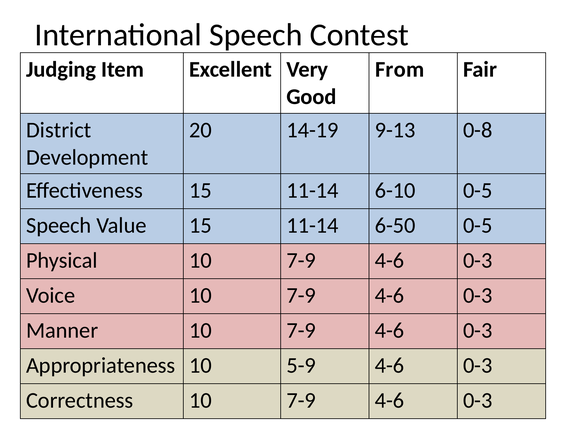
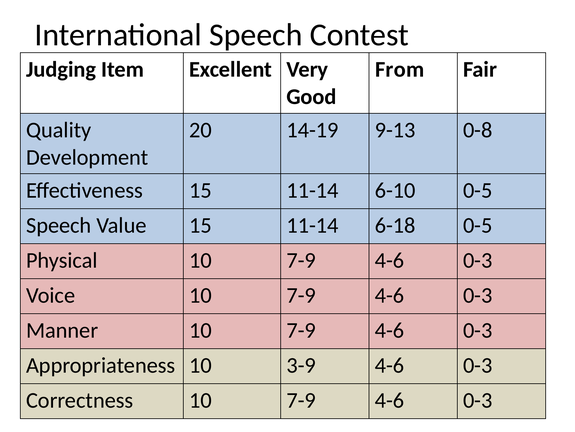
District: District -> Quality (59, 130)
6-50: 6-50 -> 6-18 (395, 225)
5-9: 5-9 -> 3-9 (301, 365)
